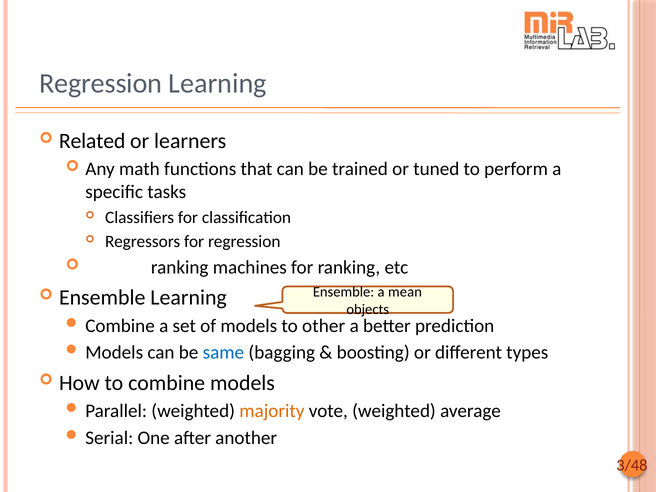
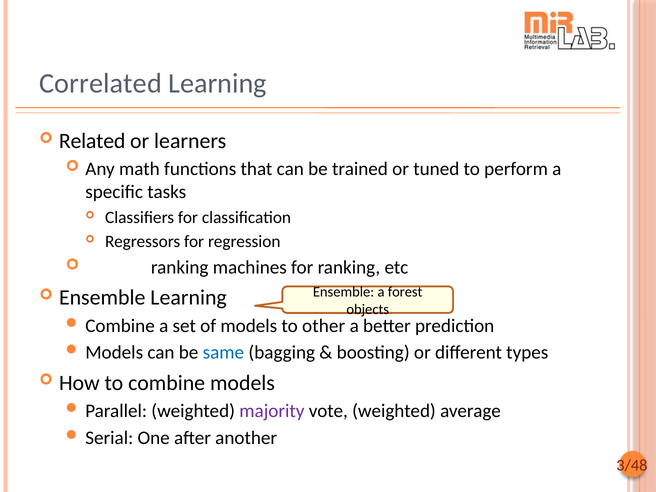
Regression: Regression -> Correlated (101, 83)
mean: mean -> forest (405, 292)
majority colour: orange -> purple (272, 411)
